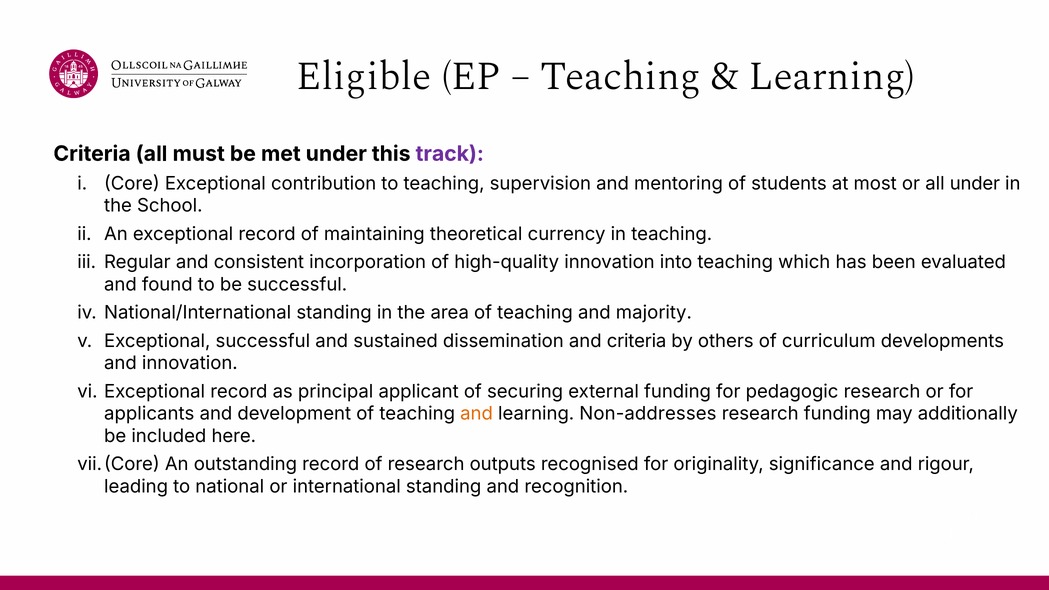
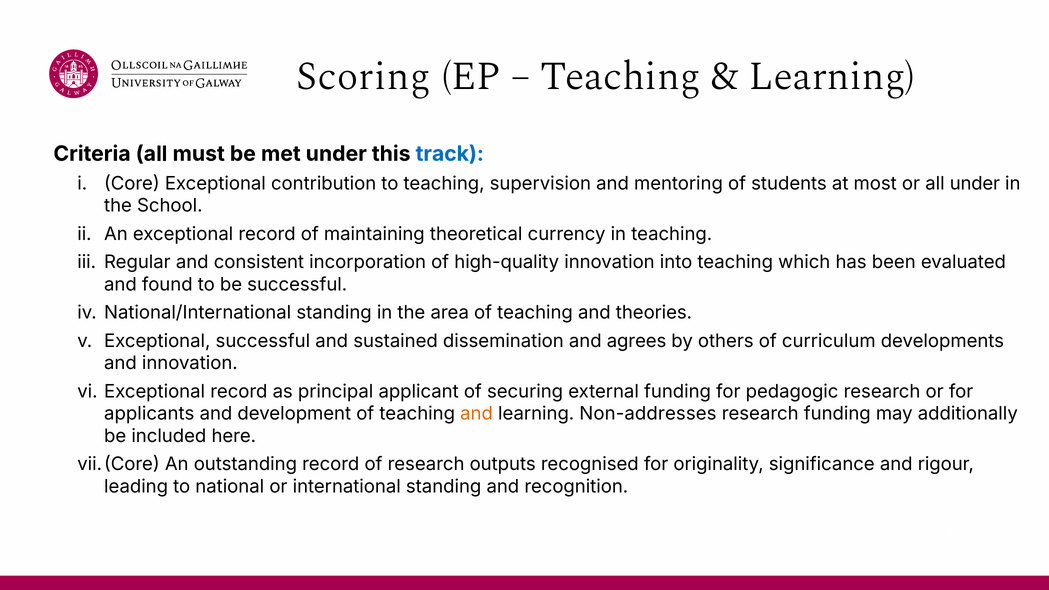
Eligible: Eligible -> Scoring (364, 76)
track colour: purple -> blue (450, 154)
majority: majority -> theories (654, 313)
and criteria: criteria -> agrees (637, 341)
